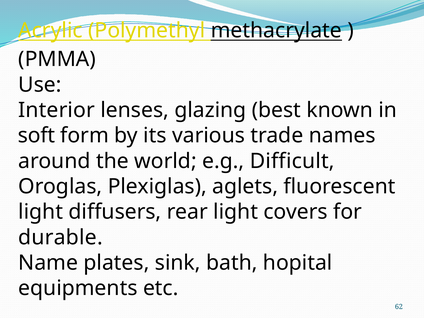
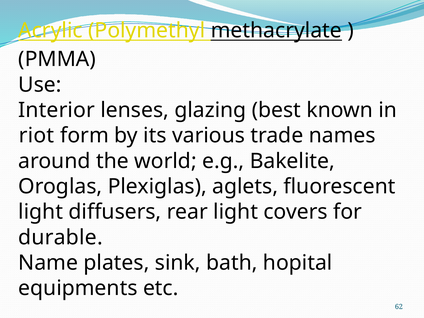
soft: soft -> riot (36, 136)
Difficult: Difficult -> Bakelite (292, 161)
